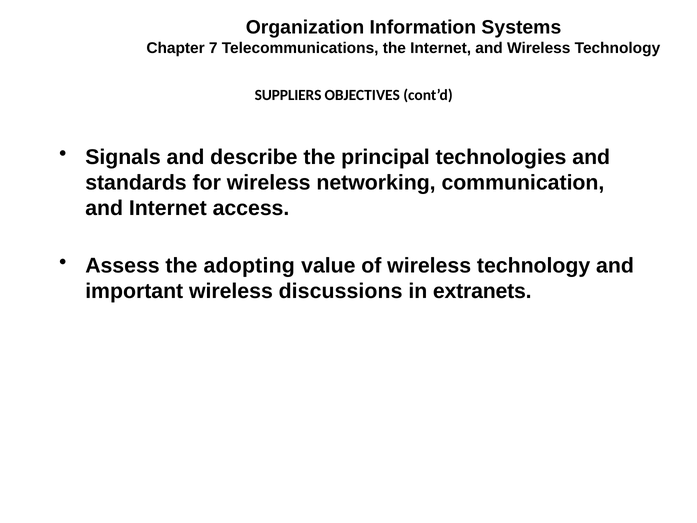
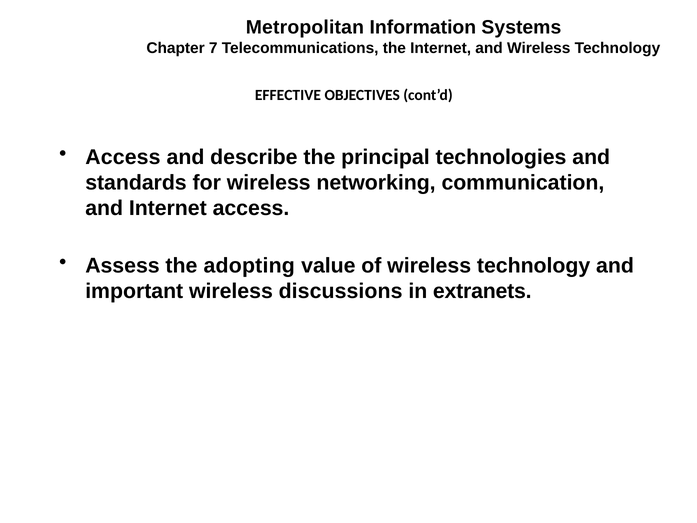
Organization: Organization -> Metropolitan (305, 27)
SUPPLIERS: SUPPLIERS -> EFFECTIVE (288, 95)
Signals: Signals -> Access (123, 157)
